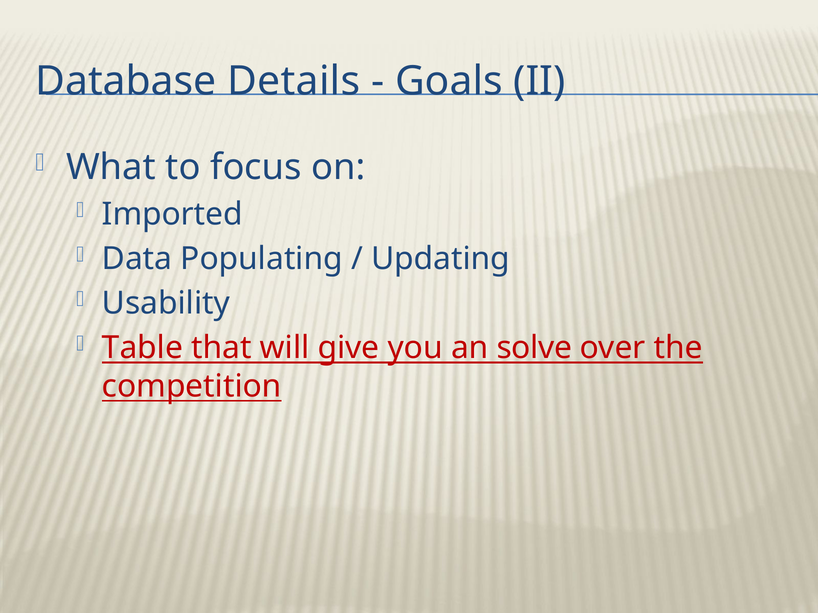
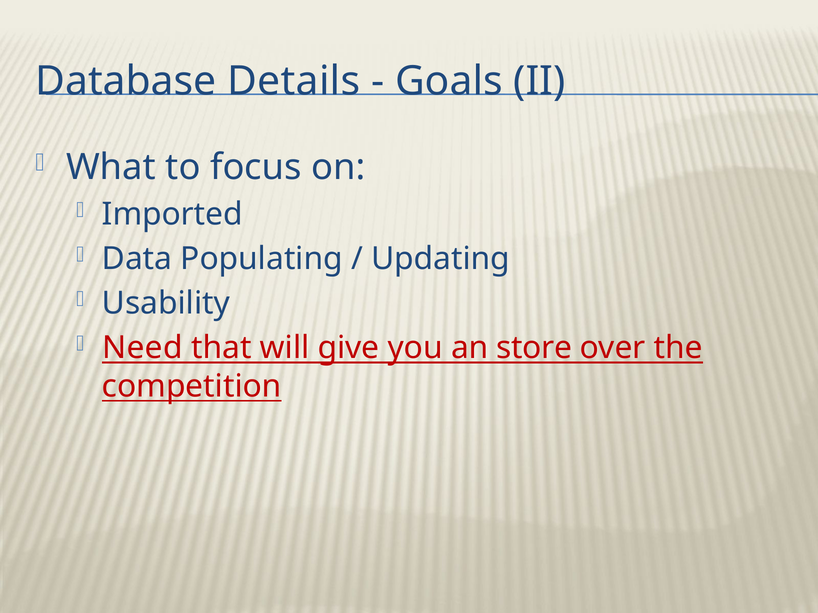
Table: Table -> Need (142, 348)
solve: solve -> store (534, 348)
